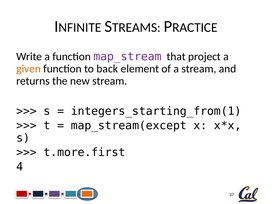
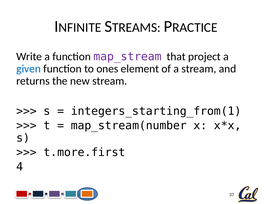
given colour: orange -> blue (29, 69)
back: back -> ones (107, 69)
map_stream(except: map_stream(except -> map_stream(number (129, 126)
